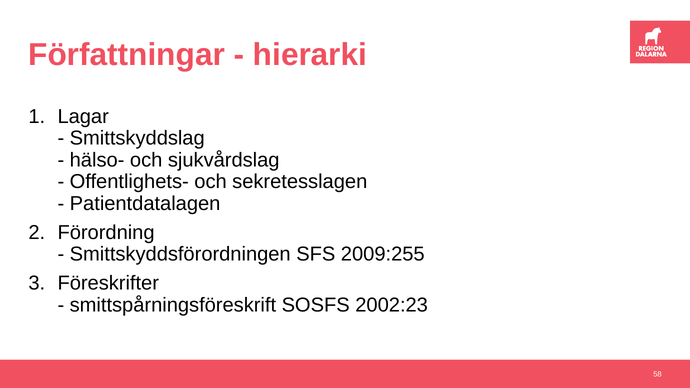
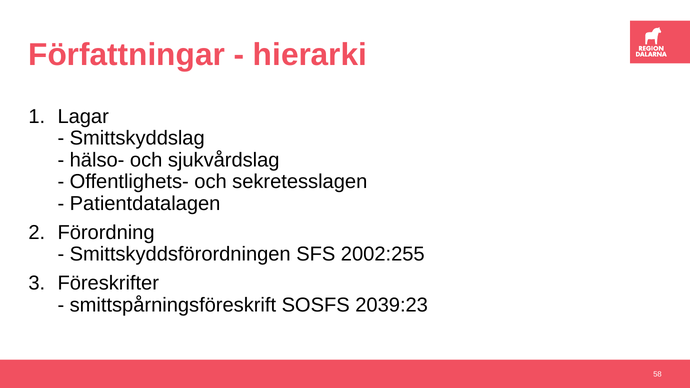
2009:255: 2009:255 -> 2002:255 (383, 254)
2002:23: 2002:23 -> 2039:23 (392, 305)
